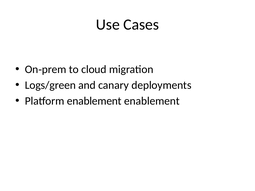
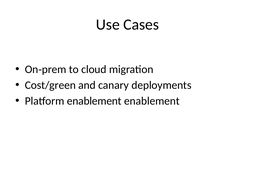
Logs/green: Logs/green -> Cost/green (50, 85)
